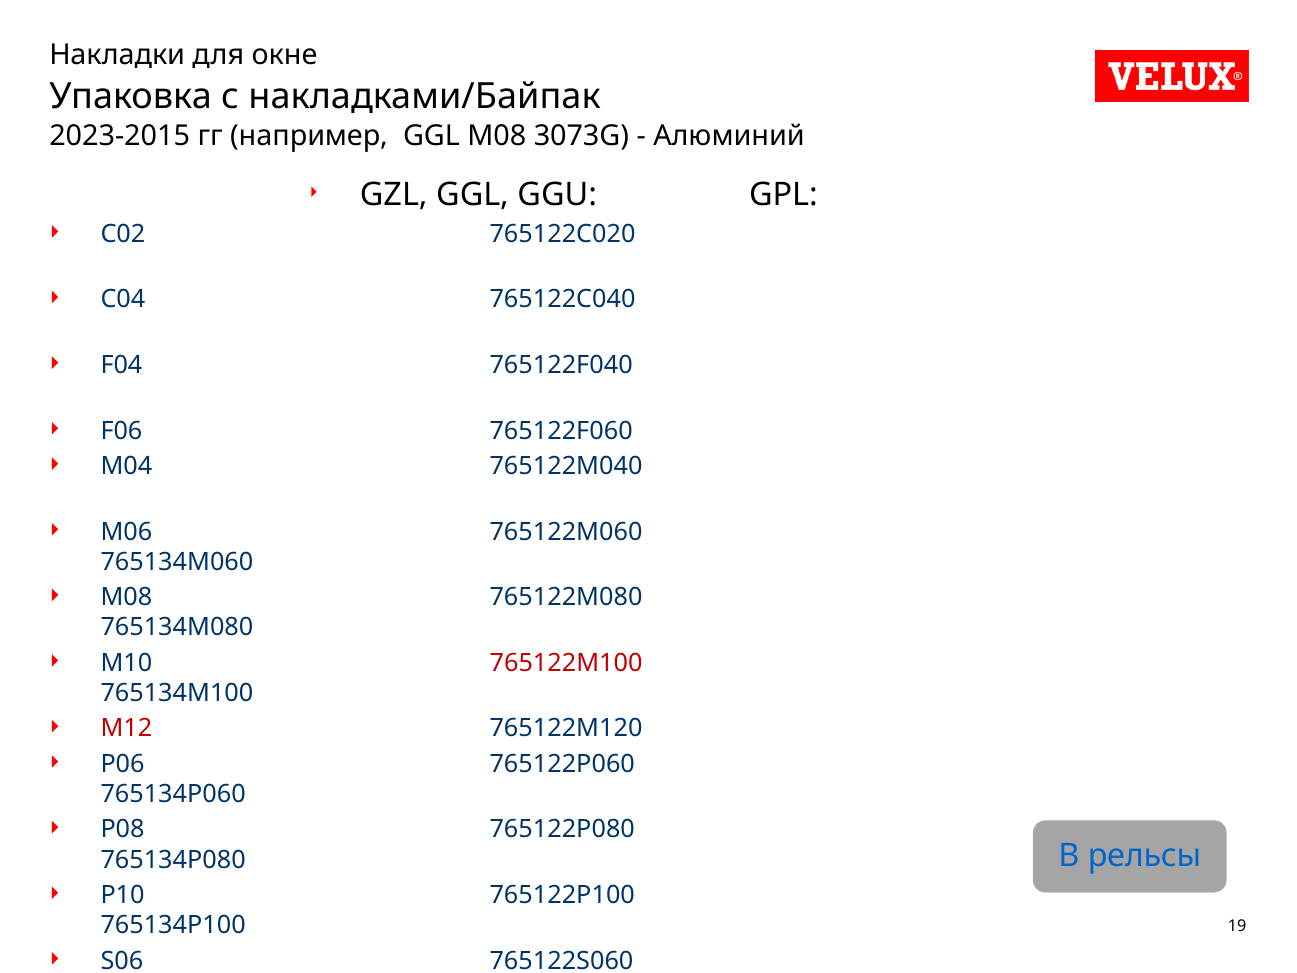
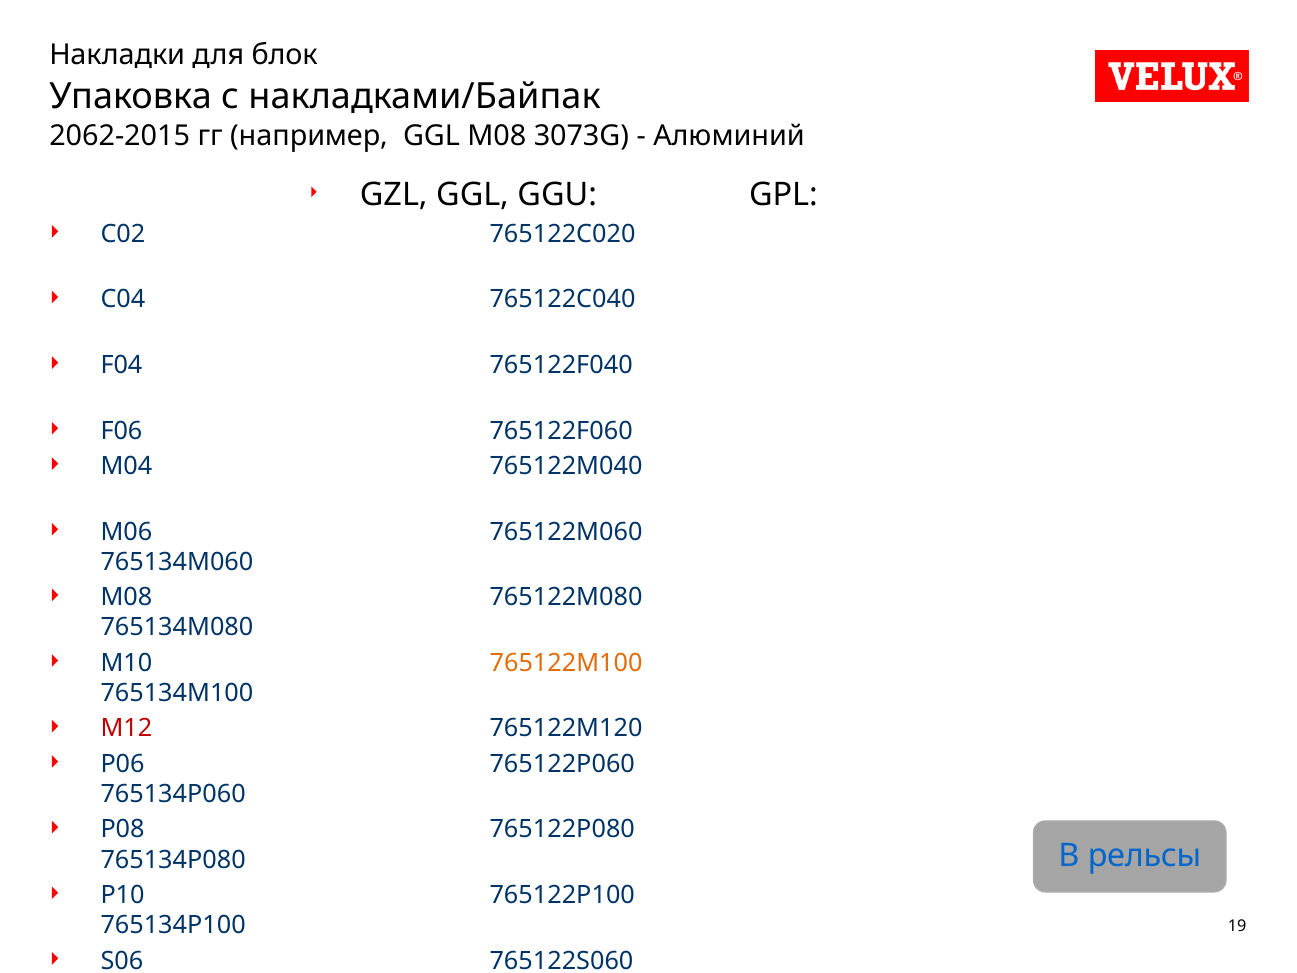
окне: окне -> блок (285, 55)
2023-2015: 2023-2015 -> 2062-2015 (120, 136)
765122M100 colour: red -> orange (566, 663)
